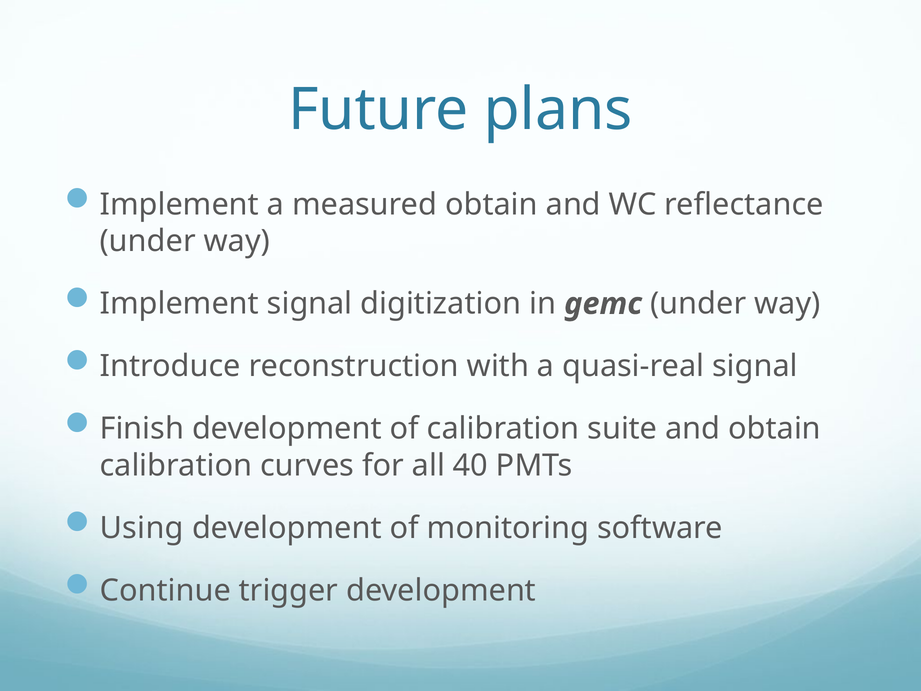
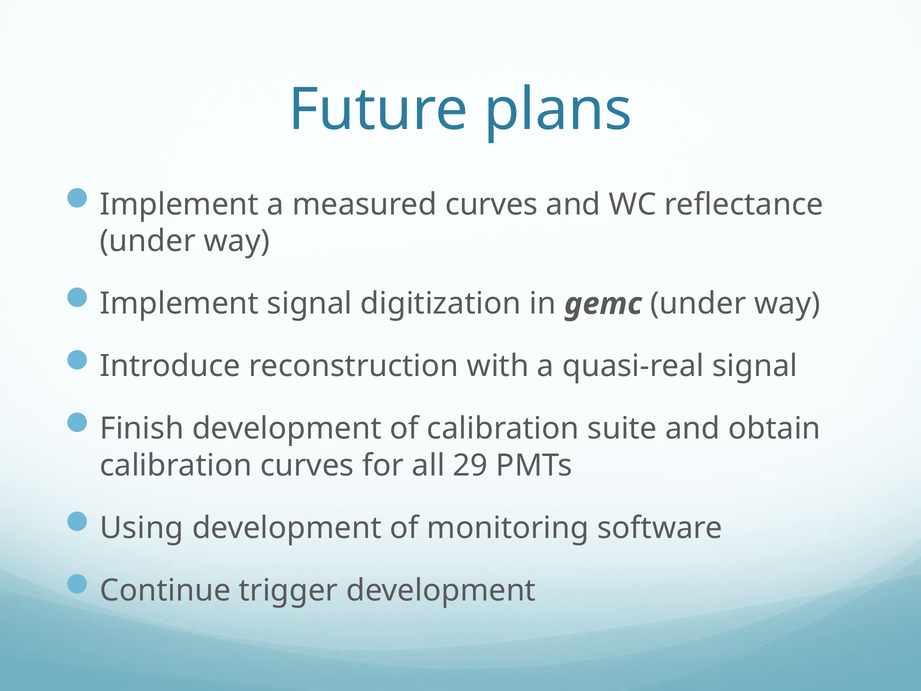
measured obtain: obtain -> curves (492, 204)
40: 40 -> 29 (470, 465)
